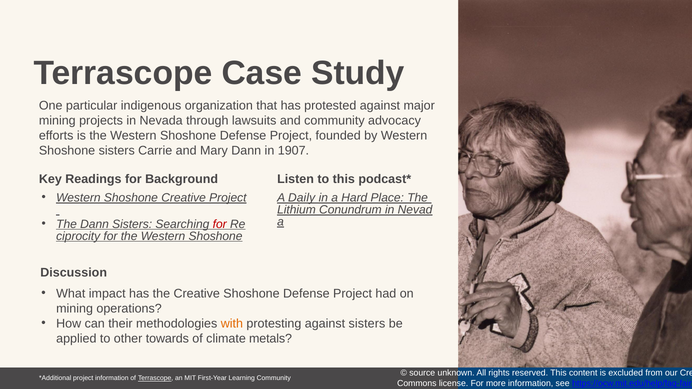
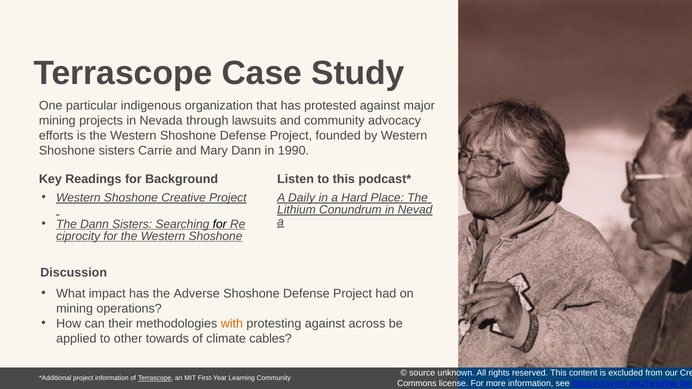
1907: 1907 -> 1990 (293, 151)
for colour: red -> black (220, 224)
the Creative: Creative -> Adverse (197, 294)
against sisters: sisters -> across (367, 324)
metals: metals -> cables (271, 339)
